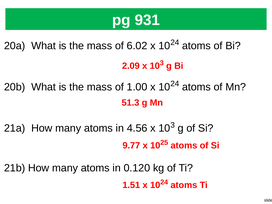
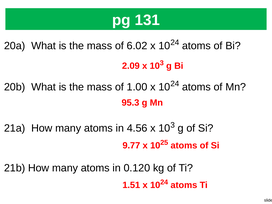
931: 931 -> 131 (147, 20)
51.3: 51.3 -> 95.3 (130, 103)
